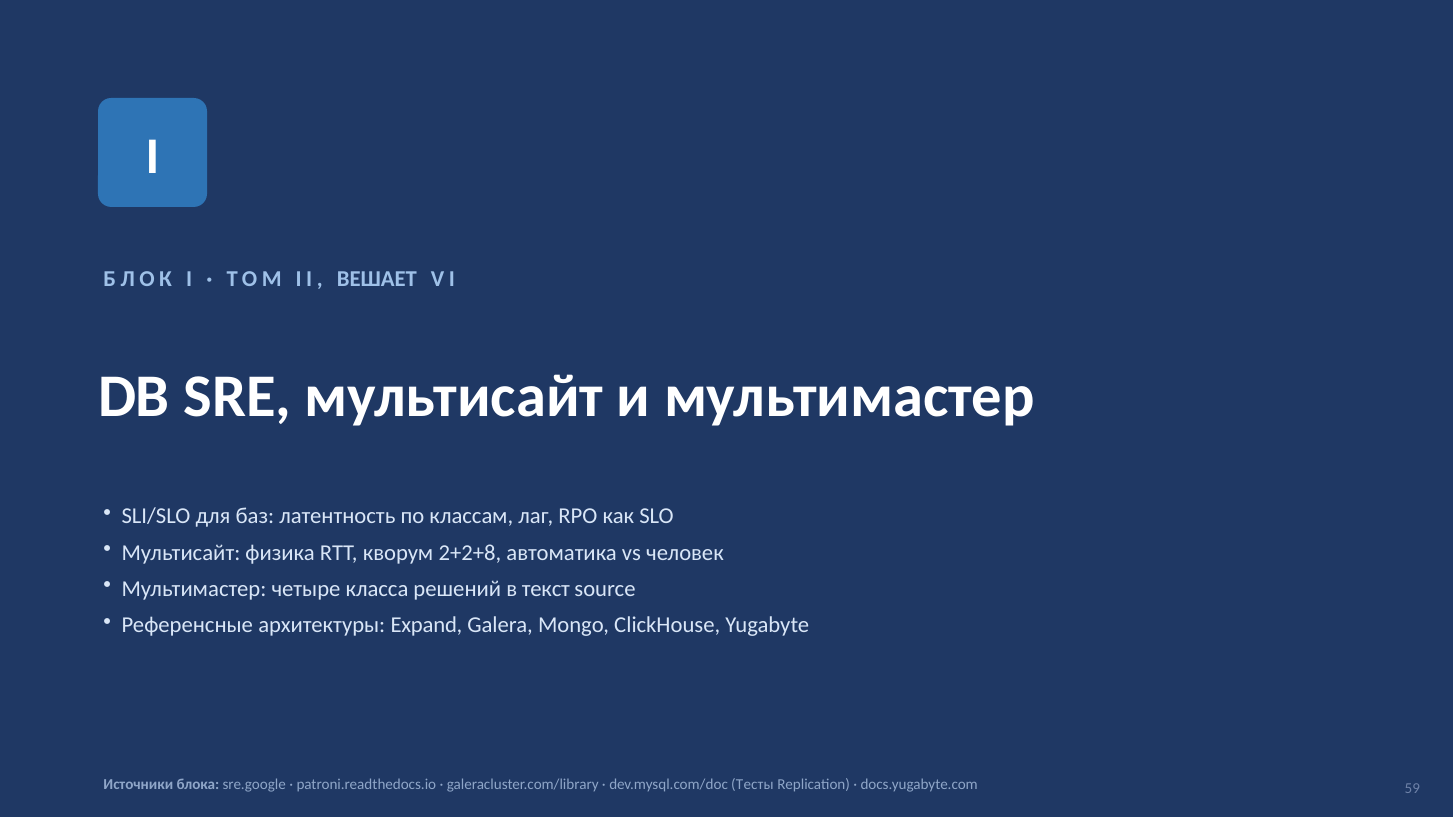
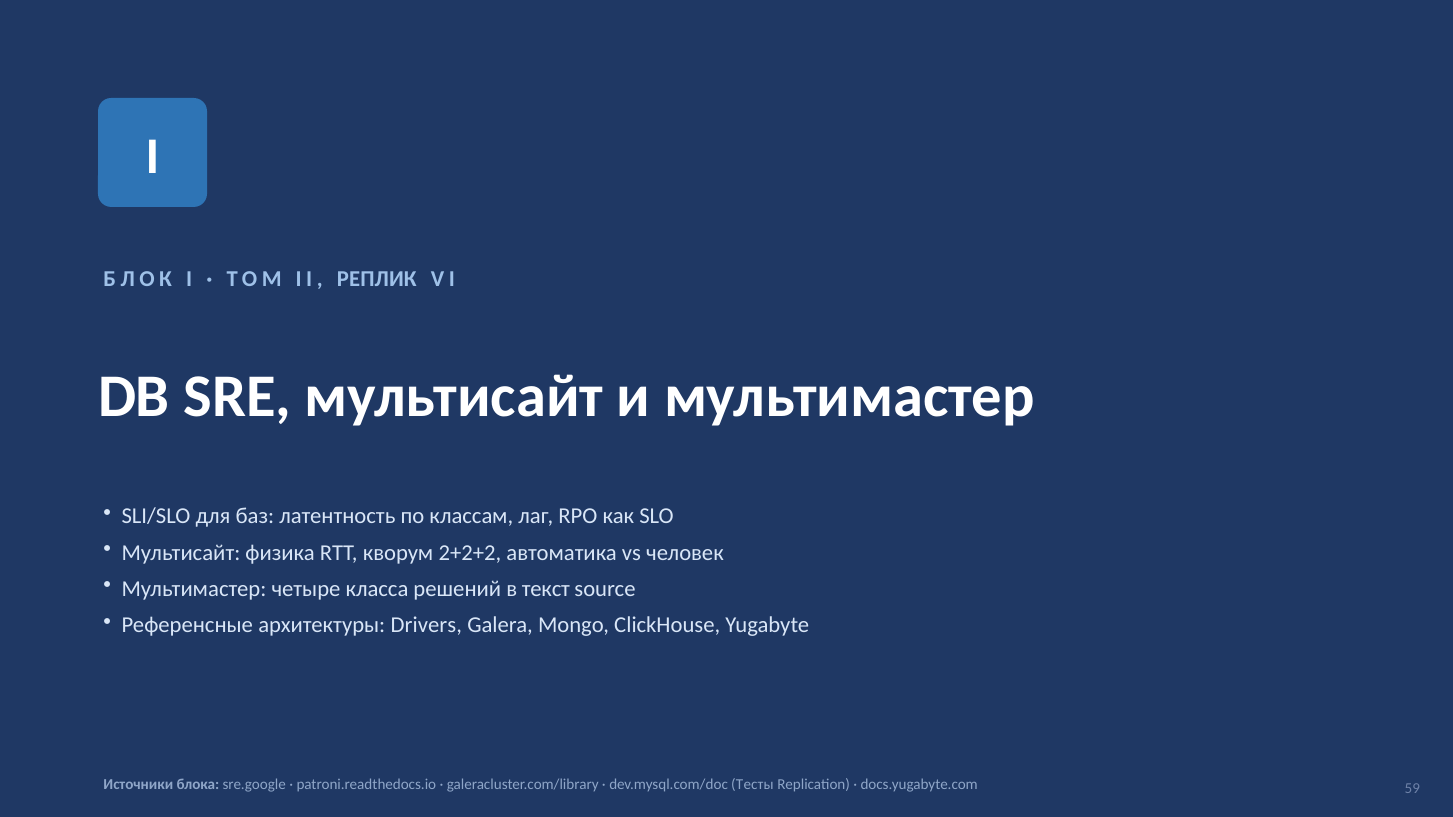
ВЕШАЕТ: ВЕШАЕТ -> РЕПЛИК (377, 279)
2+2+8: 2+2+8 -> 2+2+2 (470, 553)
Expand: Expand -> Drivers (426, 625)
